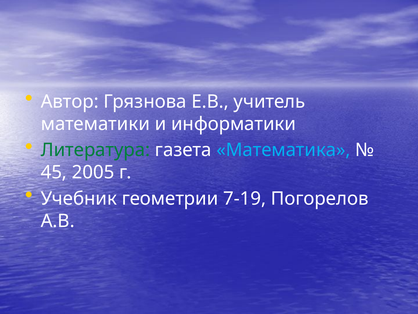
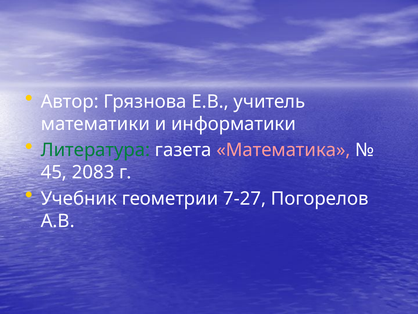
Математика colour: light blue -> pink (283, 150)
2005: 2005 -> 2083 (93, 172)
7-19: 7-19 -> 7-27 (245, 198)
